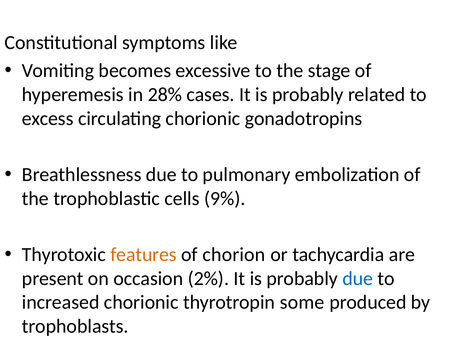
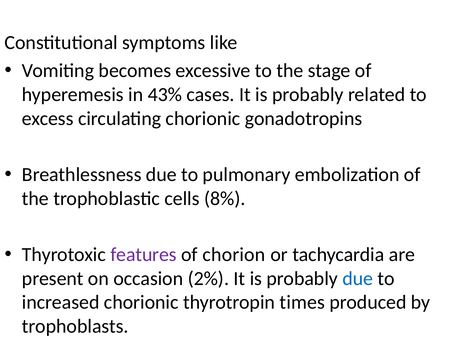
28%: 28% -> 43% (165, 94)
9%: 9% -> 8% (225, 198)
features colour: orange -> purple (144, 254)
some: some -> times (302, 302)
